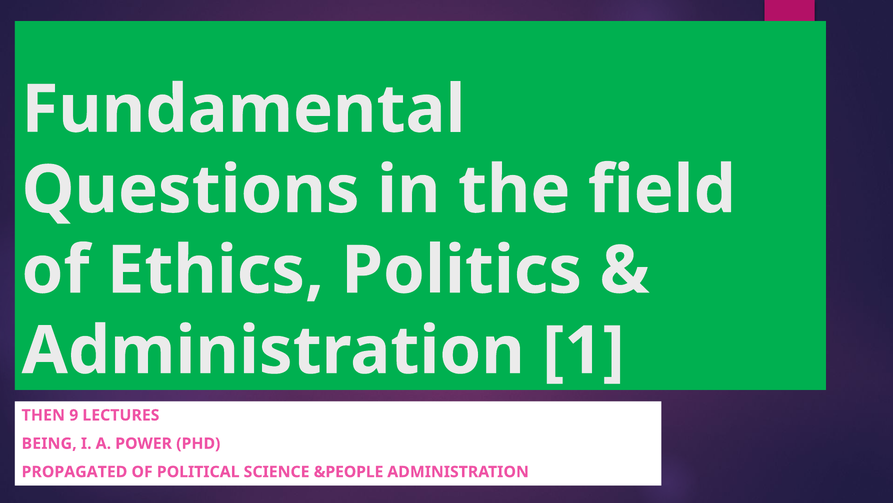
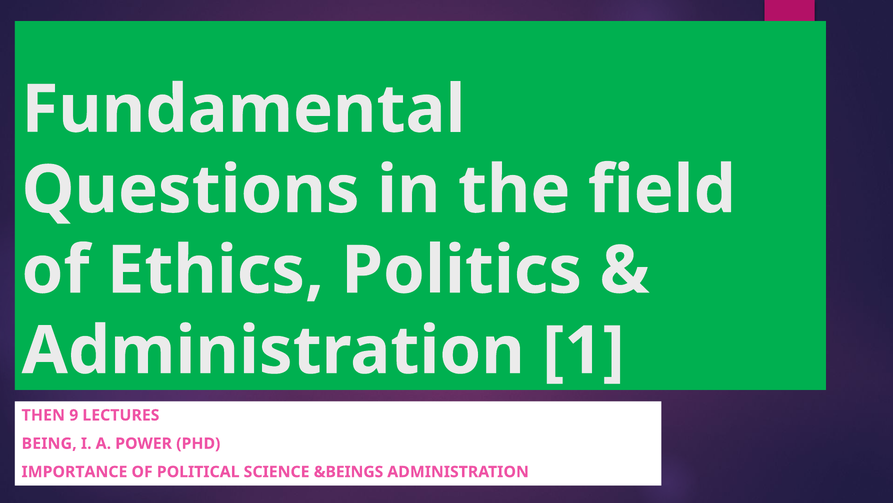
PROPAGATED: PROPAGATED -> IMPORTANCE (74, 471)
&PEOPLE: &PEOPLE -> &BEINGS (349, 471)
